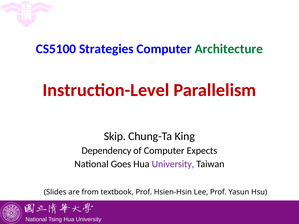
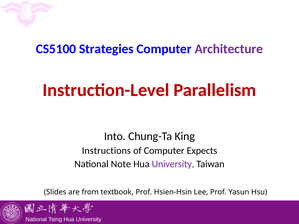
Architecture colour: green -> purple (229, 49)
Skip: Skip -> Into (115, 136)
Dependency: Dependency -> Instructions (106, 151)
Goes: Goes -> Note (121, 164)
